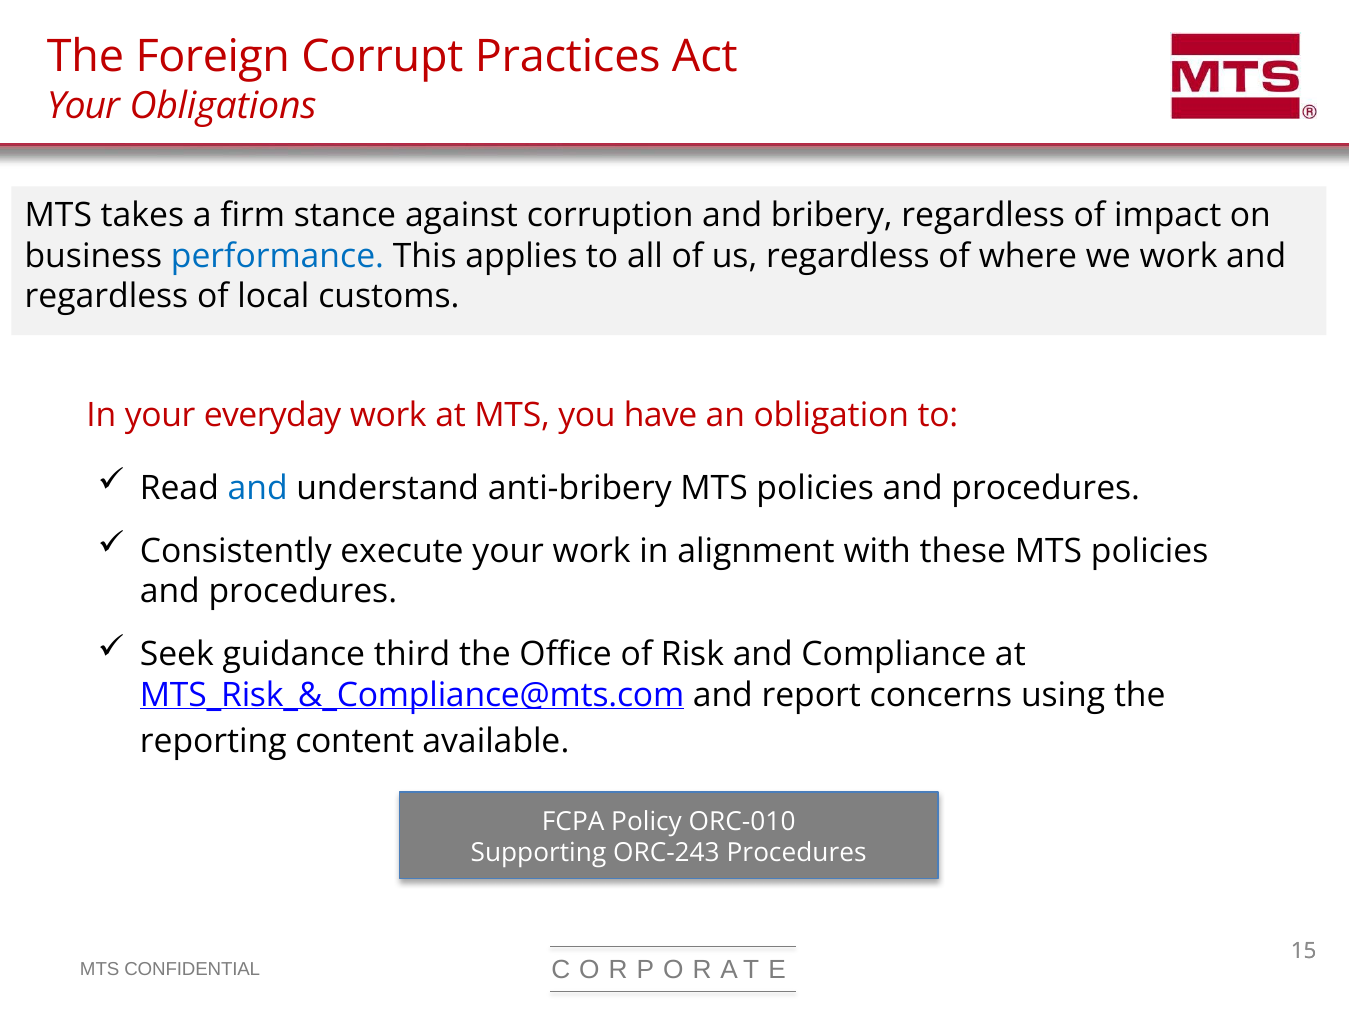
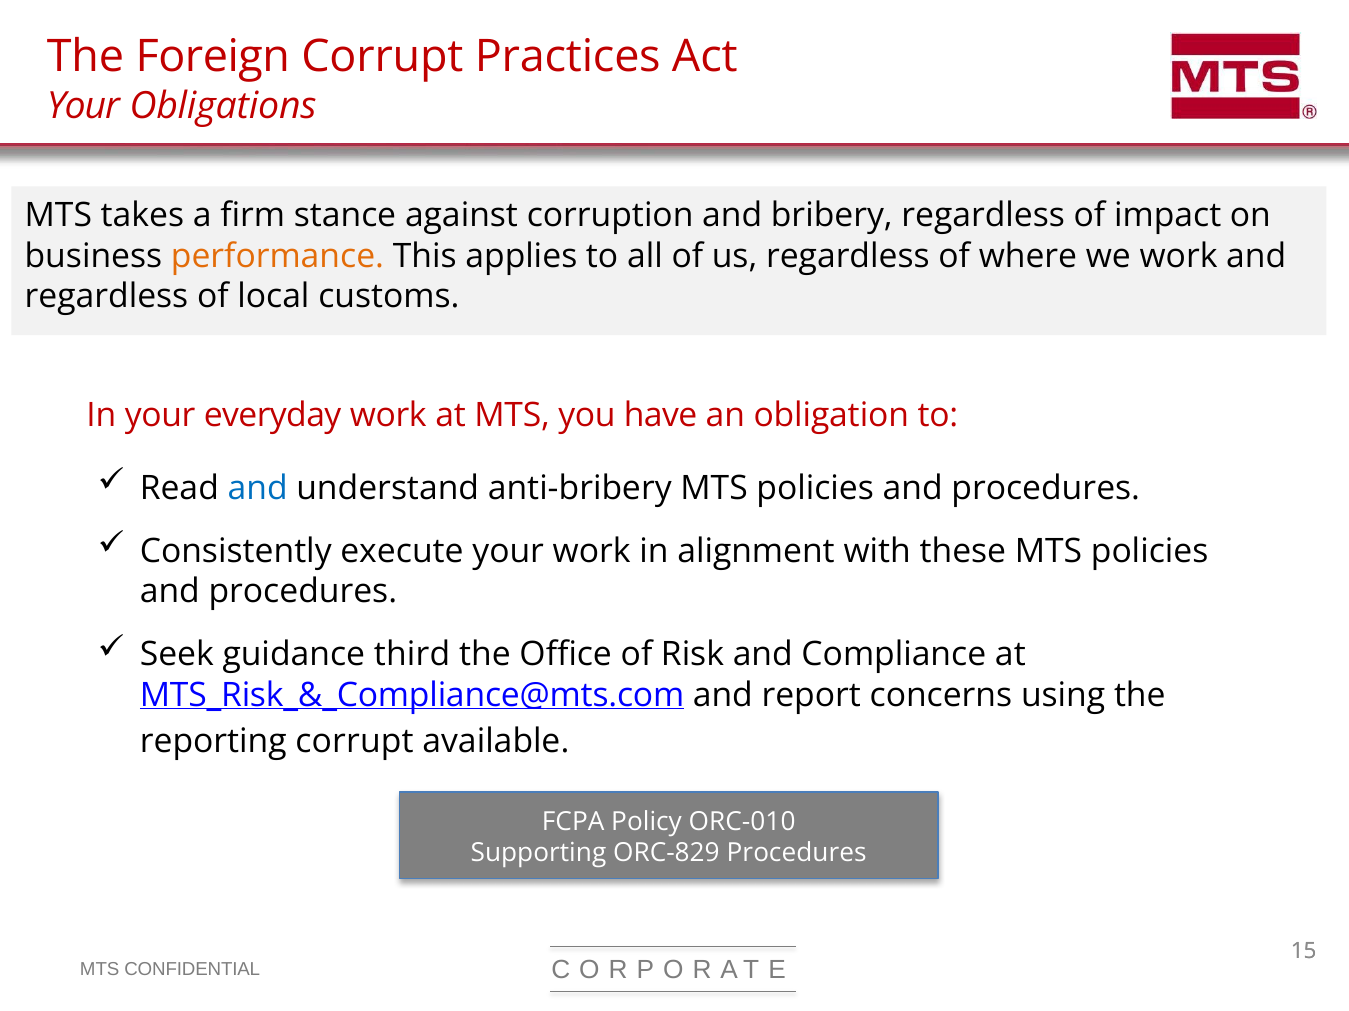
performance colour: blue -> orange (277, 256)
reporting content: content -> corrupt (355, 741)
ORC-243: ORC-243 -> ORC-829 (666, 854)
